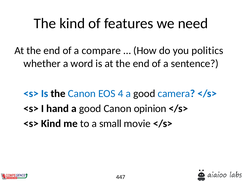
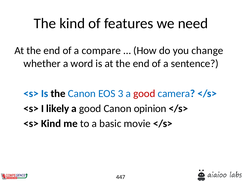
politics: politics -> change (207, 51)
4: 4 -> 3 (121, 94)
good colour: black -> red (144, 94)
hand: hand -> likely (58, 109)
small: small -> basic (110, 124)
